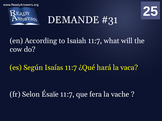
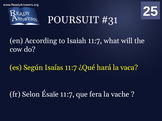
DEMANDE: DEMANDE -> POURSUIT (73, 20)
